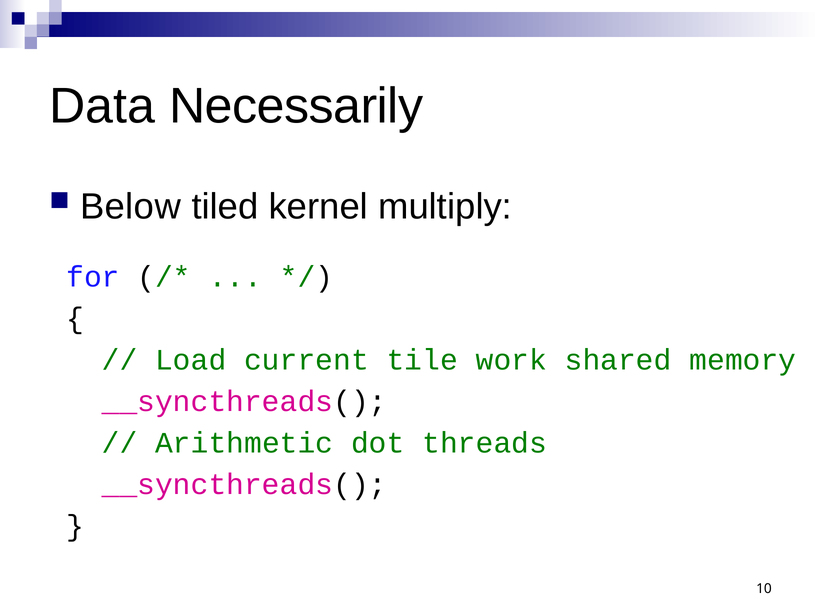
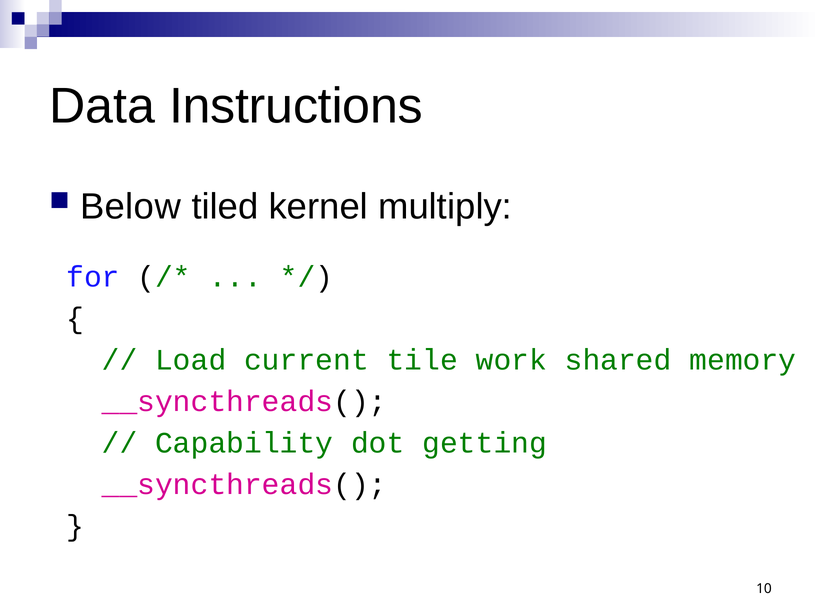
Necessarily: Necessarily -> Instructions (296, 106)
Arithmetic: Arithmetic -> Capability (244, 443)
threads: threads -> getting (485, 443)
